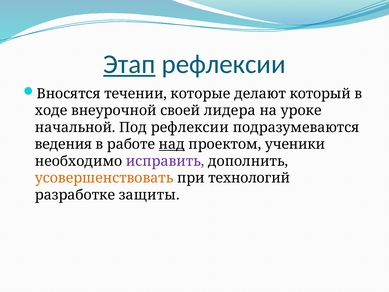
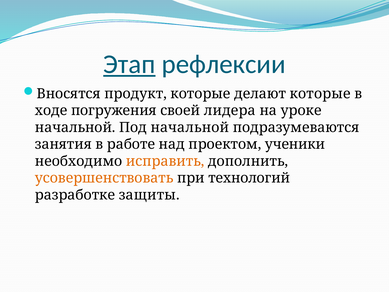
течении: течении -> продукт (136, 94)
делают который: который -> которые (320, 94)
внеурочной: внеурочной -> погружения (114, 111)
Под рефлексии: рефлексии -> начальной (190, 127)
ведения: ведения -> занятия (63, 144)
над underline: present -> none (172, 144)
исправить colour: purple -> orange (165, 161)
